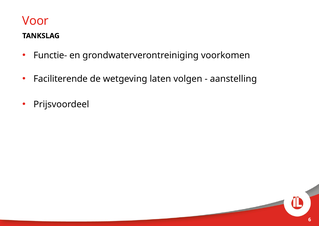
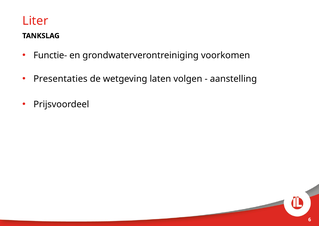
Voor: Voor -> Liter (35, 21)
Faciliterende: Faciliterende -> Presentaties (60, 79)
